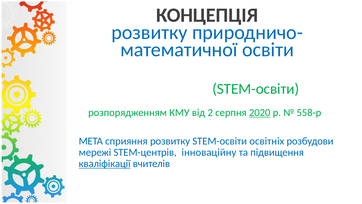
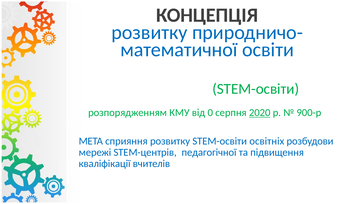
2: 2 -> 0 (210, 112)
558-р: 558-р -> 900-р (309, 112)
інноваційну: інноваційну -> педагогічної (209, 152)
кваліфікації underline: present -> none (105, 163)
